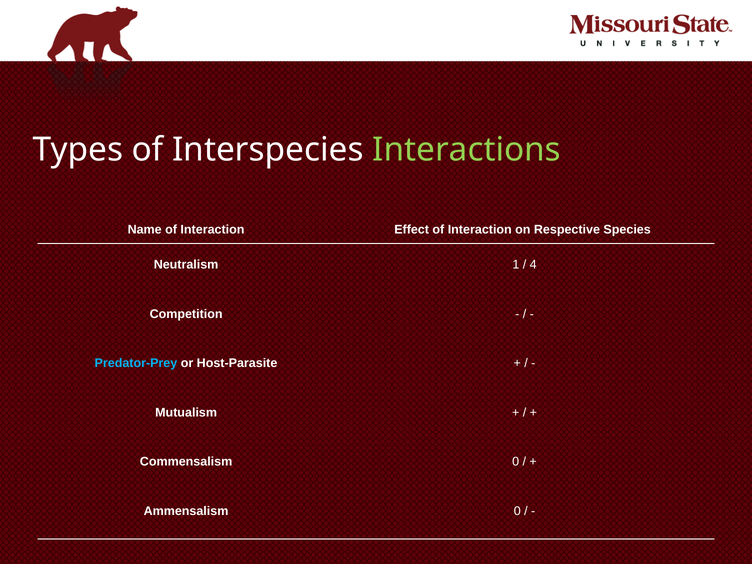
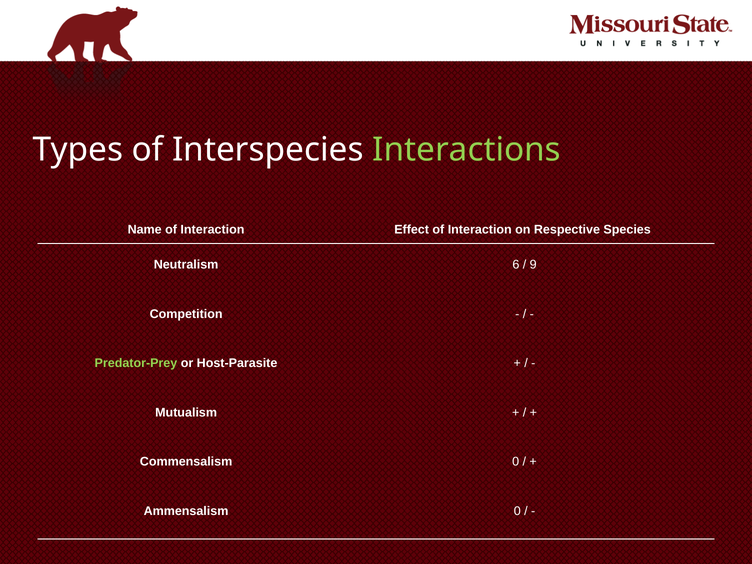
1: 1 -> 6 (516, 265)
4: 4 -> 9 (533, 265)
Predator-Prey colour: light blue -> light green (136, 363)
